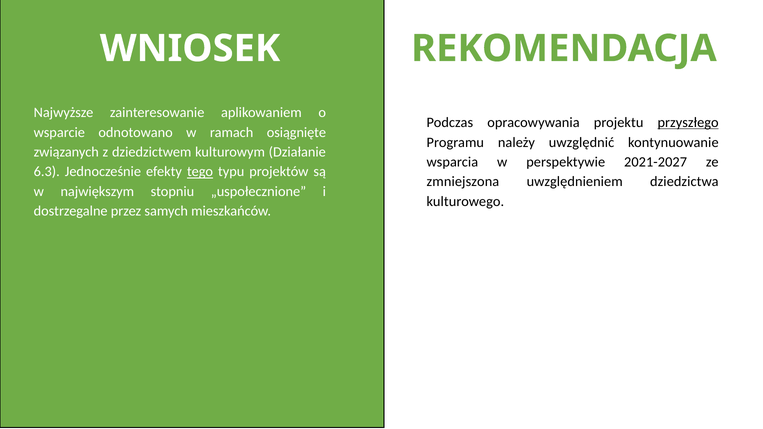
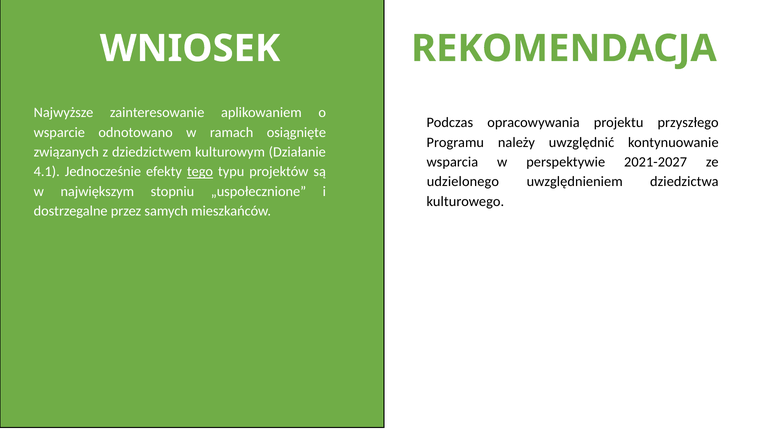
przyszłego underline: present -> none (688, 123)
6.3: 6.3 -> 4.1 (47, 172)
zmniejszona: zmniejszona -> udzielonego (463, 182)
